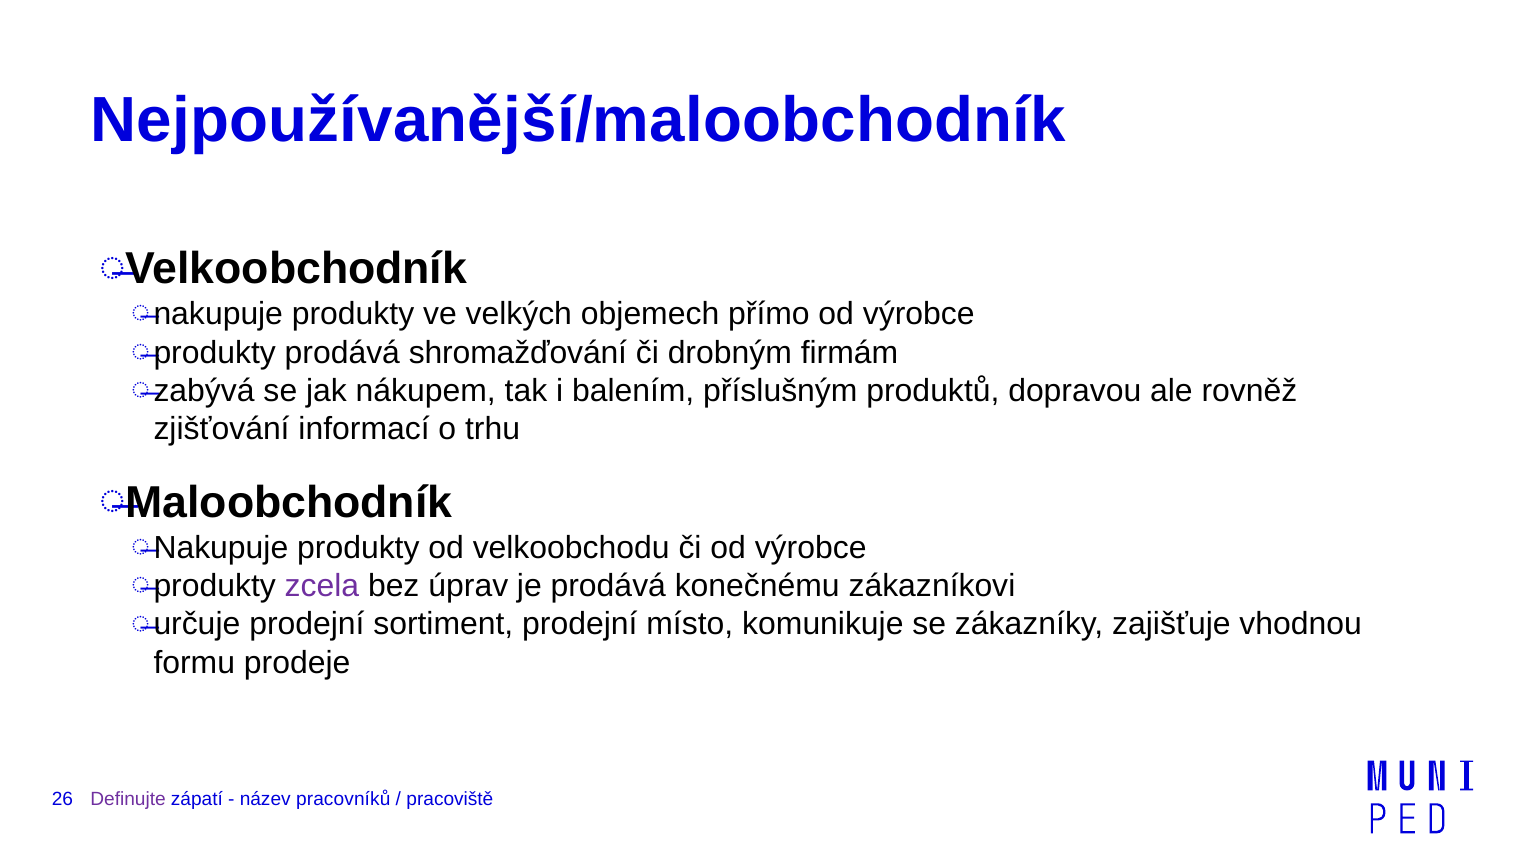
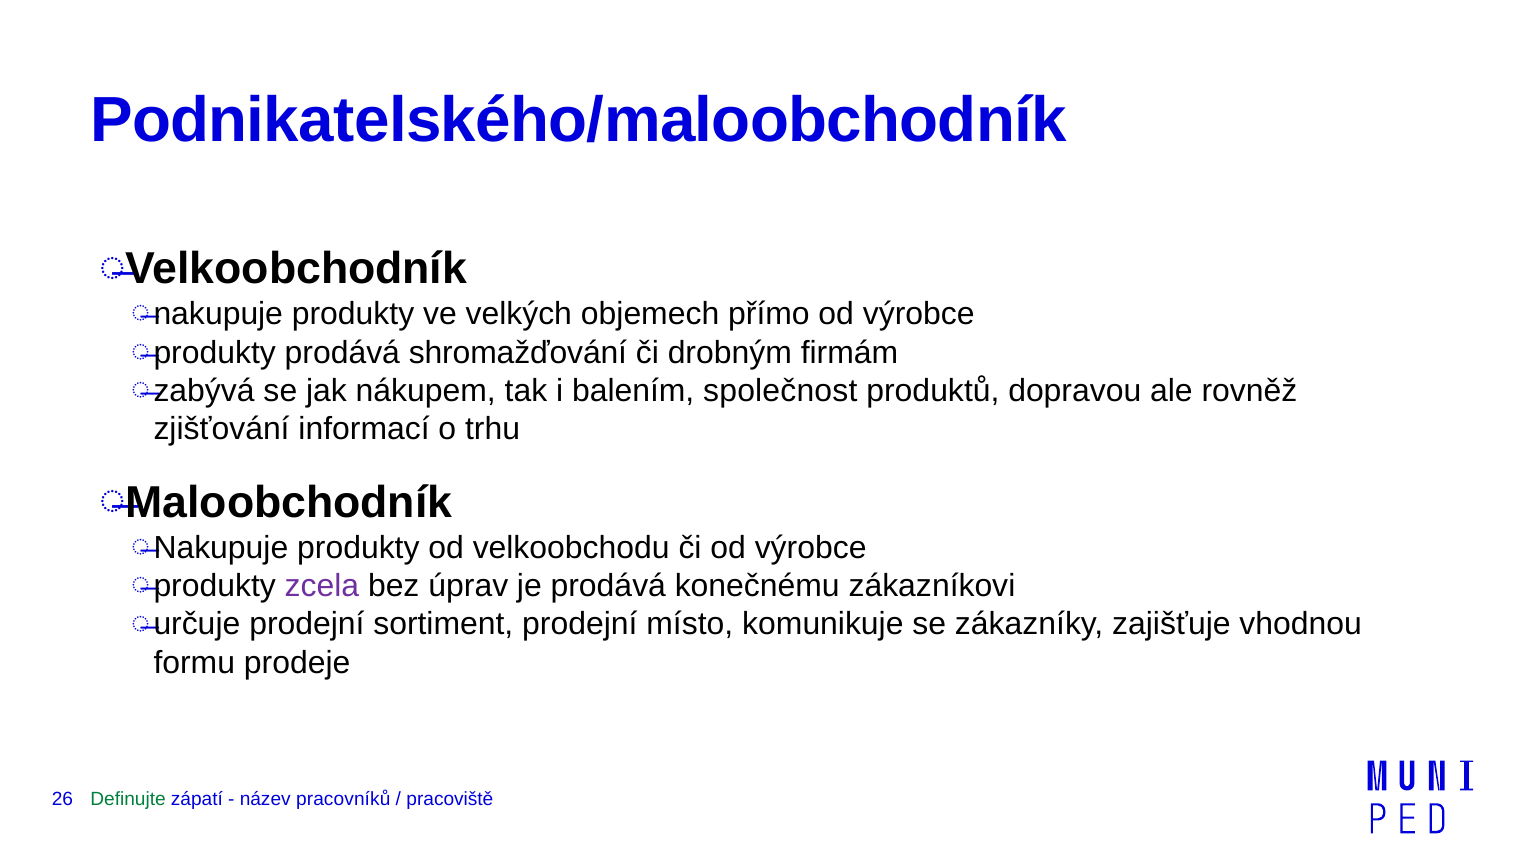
Nejpoužívanější/maloobchodník: Nejpoužívanější/maloobchodník -> Podnikatelského/maloobchodník (579, 120)
příslušným: příslušným -> společnost (780, 391)
Definujte colour: purple -> green (128, 799)
